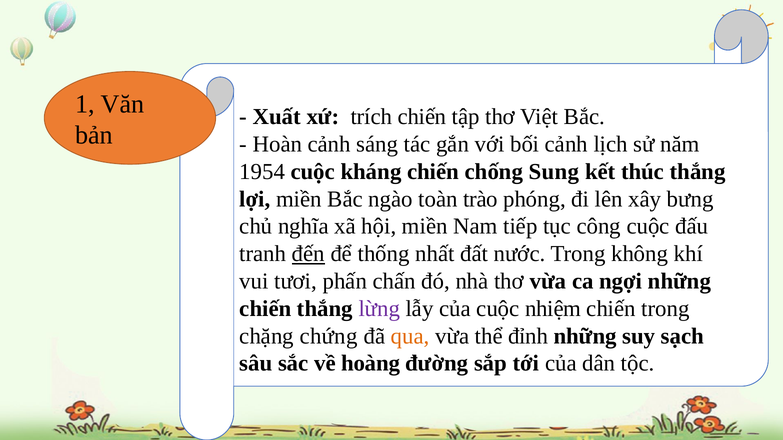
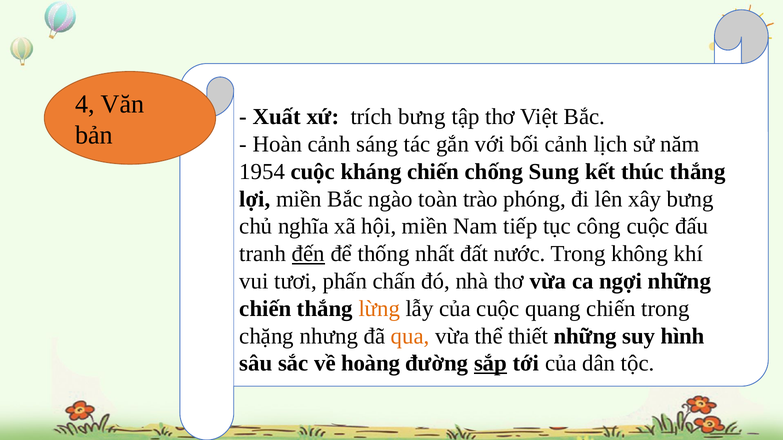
1: 1 -> 4 (85, 104)
trích chiến: chiến -> bưng (422, 117)
lừng colour: purple -> orange (379, 309)
nhiệm: nhiệm -> quang (553, 309)
chứng: chứng -> nhưng (329, 336)
đỉnh: đỉnh -> thiết (528, 336)
sạch: sạch -> hình (683, 336)
sắp underline: none -> present (491, 364)
